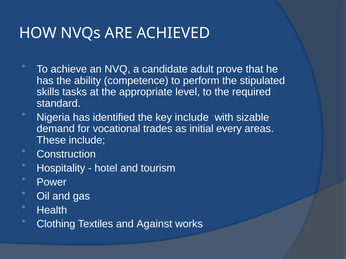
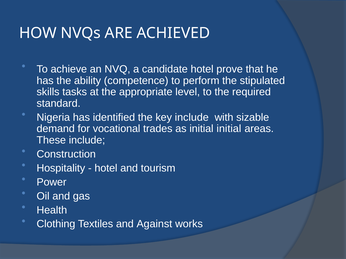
candidate adult: adult -> hotel (202, 69)
initial every: every -> initial (229, 129)
